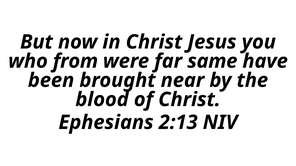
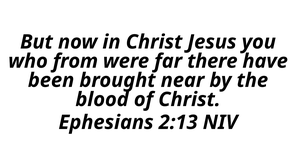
same: same -> there (212, 61)
